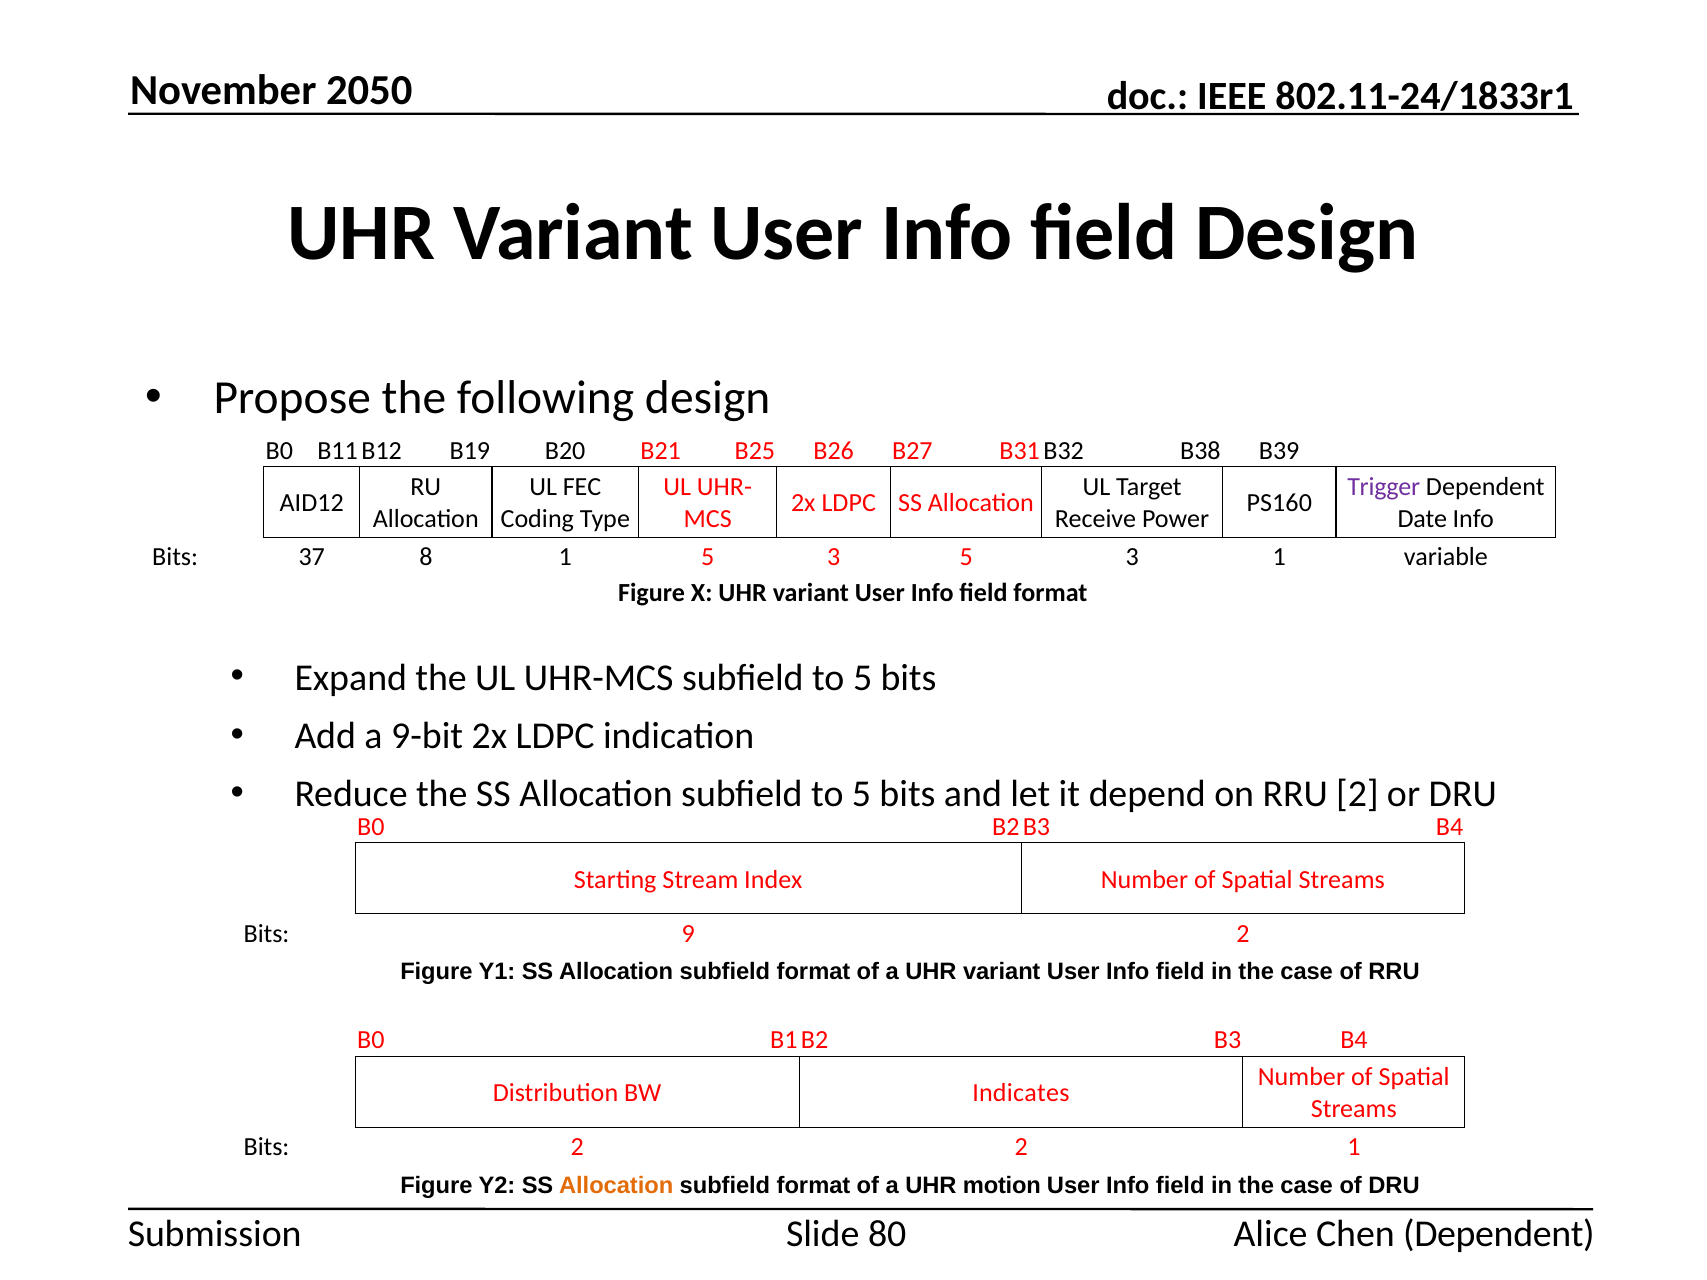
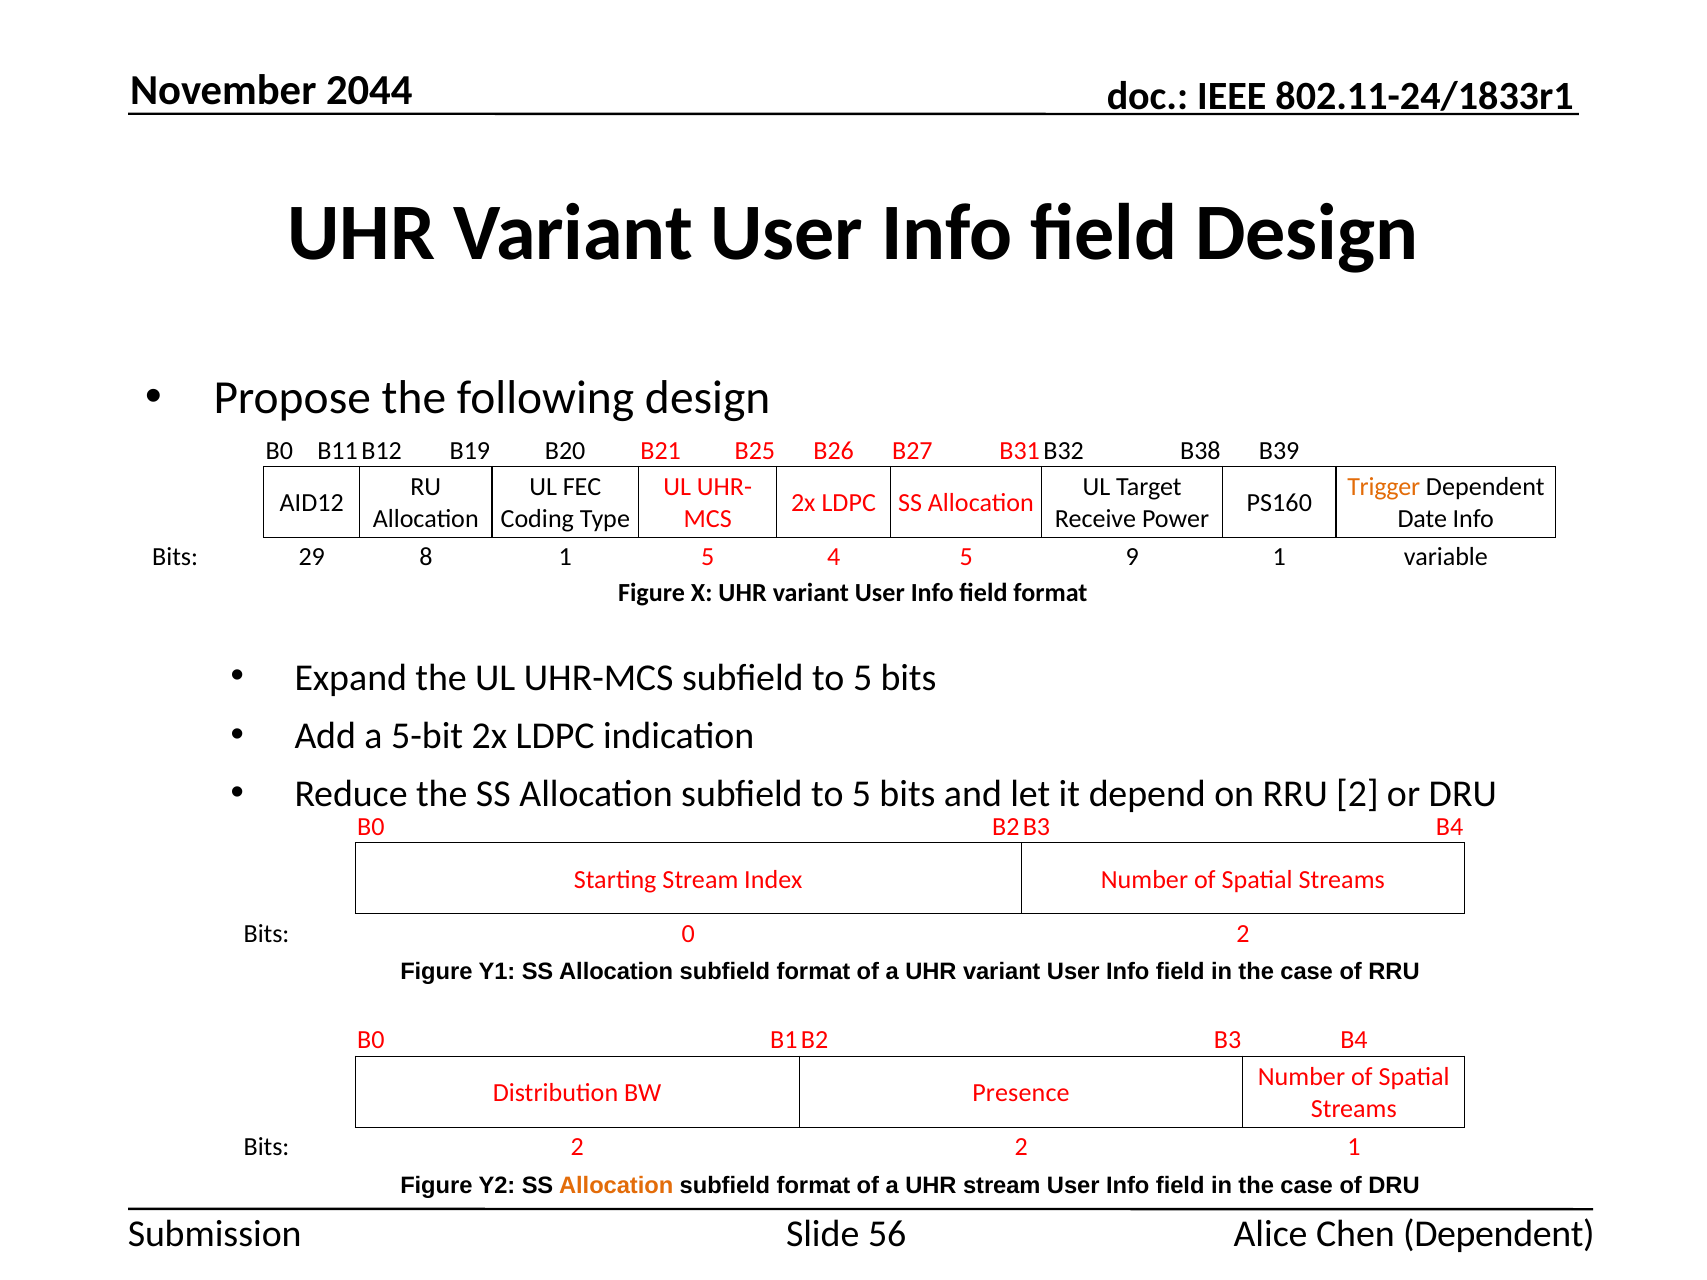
2050: 2050 -> 2044 (369, 90)
Trigger colour: purple -> orange (1384, 487)
37: 37 -> 29 (312, 557)
1 5 3: 3 -> 4 (834, 557)
3: 3 -> 9 (1132, 557)
9-bit: 9-bit -> 5-bit (427, 736)
9: 9 -> 0 (688, 934)
Indicates: Indicates -> Presence (1021, 1093)
UHR motion: motion -> stream (1002, 1186)
80: 80 -> 56 (887, 1234)
